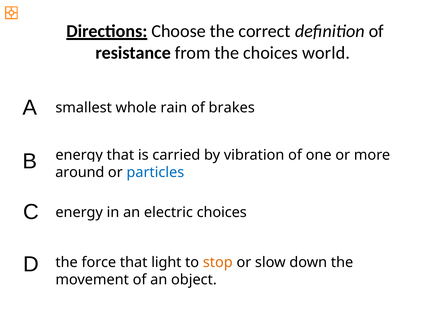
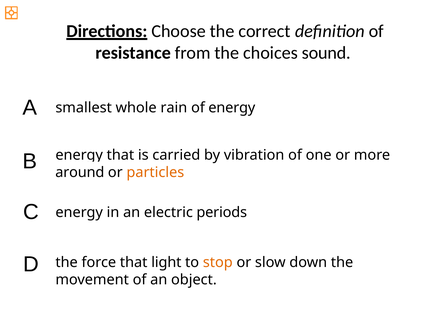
world: world -> sound (326, 53)
of brakes: brakes -> energy (232, 108)
particles colour: blue -> orange (155, 173)
electric choices: choices -> periods (222, 212)
